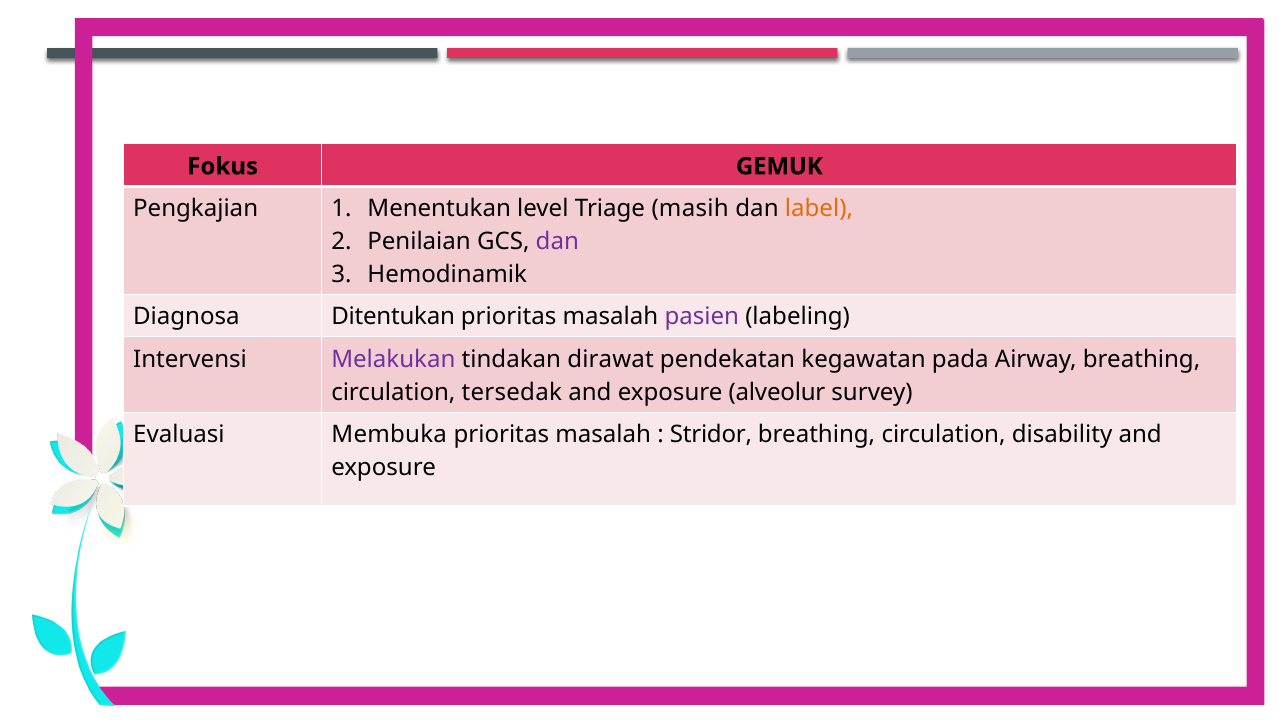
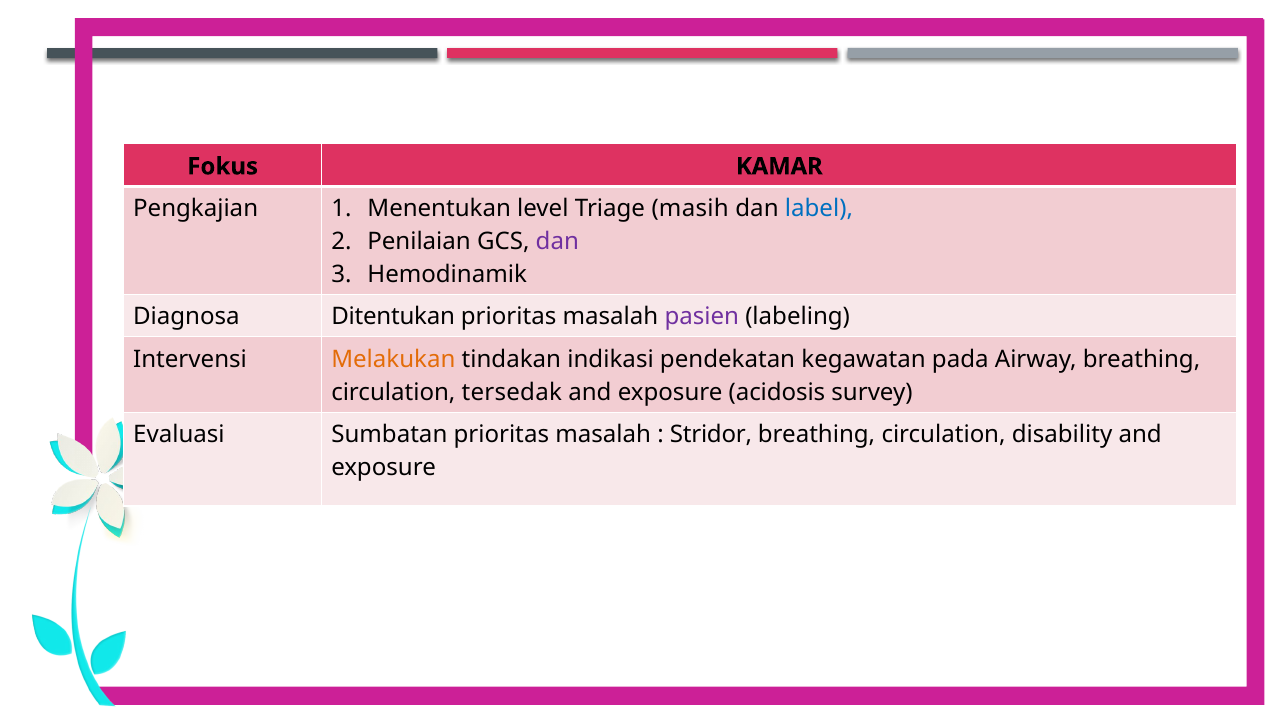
GEMUK: GEMUK -> KAMAR (779, 166)
label colour: orange -> blue (819, 209)
Melakukan colour: purple -> orange (393, 359)
dirawat: dirawat -> indikasi (611, 359)
alveolur: alveolur -> acidosis (777, 392)
Membuka: Membuka -> Sumbatan (389, 435)
